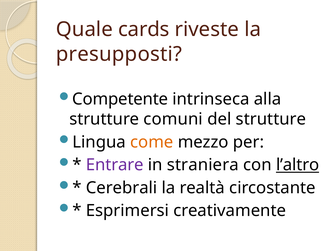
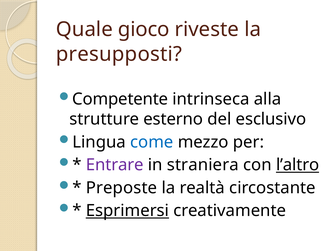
cards: cards -> gioco (144, 30)
comuni: comuni -> esterno (173, 119)
del strutture: strutture -> esclusivo (271, 119)
come colour: orange -> blue (152, 142)
Cerebrali: Cerebrali -> Preposte (122, 188)
Esprimersi underline: none -> present (127, 211)
